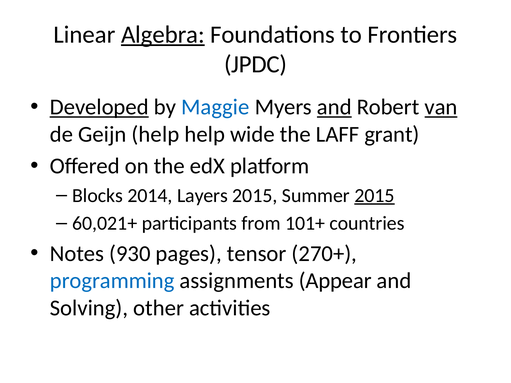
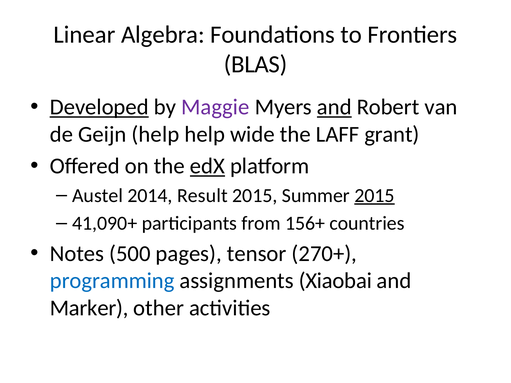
Algebra underline: present -> none (163, 35)
JPDC: JPDC -> BLAS (256, 64)
Maggie colour: blue -> purple (215, 107)
van underline: present -> none (441, 107)
edX underline: none -> present (207, 166)
Blocks: Blocks -> Austel (98, 196)
Layers: Layers -> Result (202, 196)
60,021+: 60,021+ -> 41,090+ (105, 223)
101+: 101+ -> 156+ (305, 223)
930: 930 -> 500 (130, 254)
Appear: Appear -> Xiaobai (335, 281)
Solving: Solving -> Marker (89, 308)
